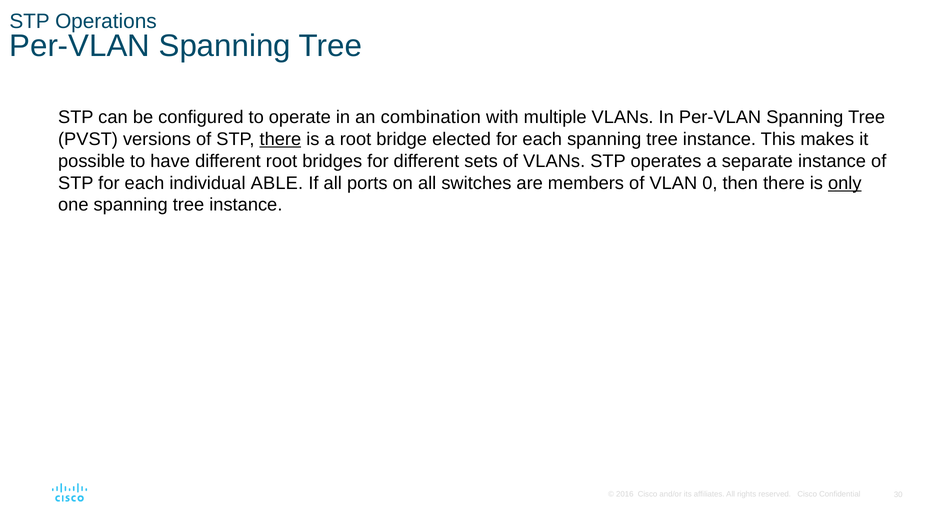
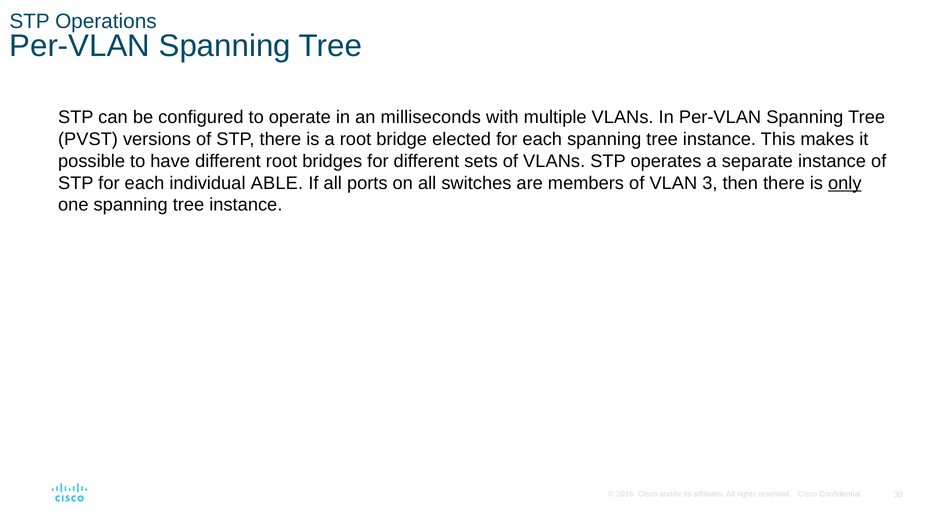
combination: combination -> milliseconds (431, 118)
there underline: present -> none (280, 139)
0: 0 -> 3 (710, 183)
